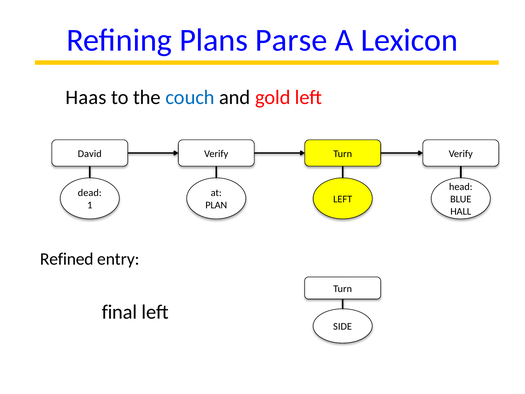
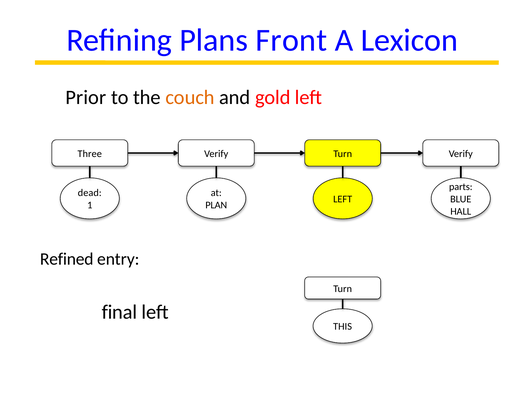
Parse: Parse -> Front (291, 40)
Haas: Haas -> Prior (86, 97)
couch colour: blue -> orange (190, 97)
David: David -> Three (90, 154)
head: head -> parts (461, 187)
SIDE: SIDE -> THIS (343, 326)
